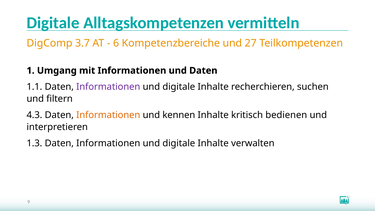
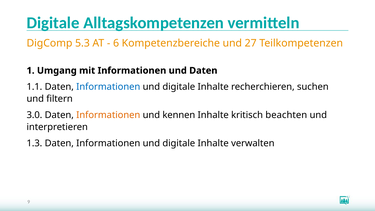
3.7: 3.7 -> 5.3 (82, 43)
Informationen colour: purple -> blue (108, 87)
4.3: 4.3 -> 3.0 (34, 115)
bedienen: bedienen -> beachten (286, 115)
